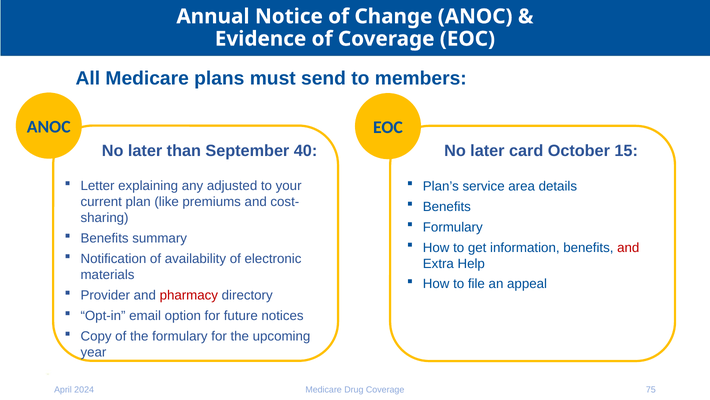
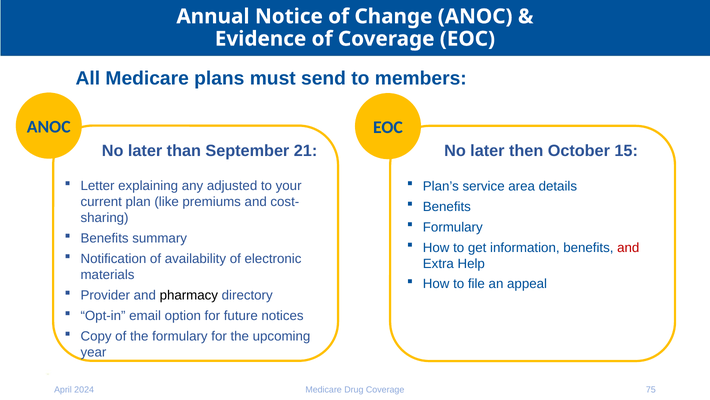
40: 40 -> 21 (306, 150)
card: card -> then (526, 151)
pharmacy colour: red -> black (189, 295)
